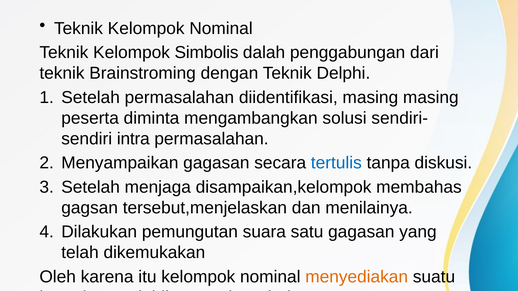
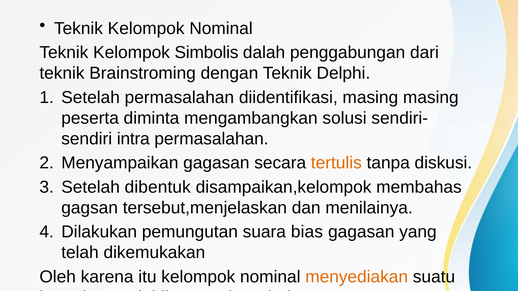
tertulis colour: blue -> orange (336, 163)
menjaga: menjaga -> dibentuk (158, 187)
satu: satu -> bias (307, 232)
